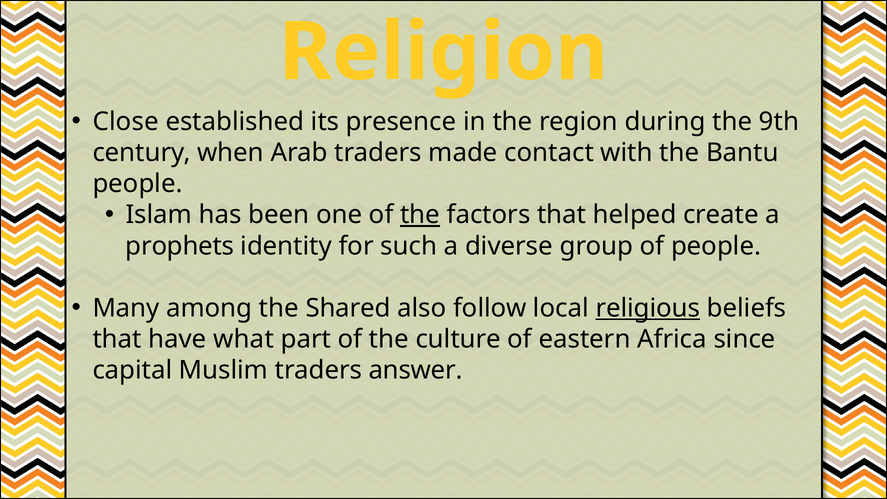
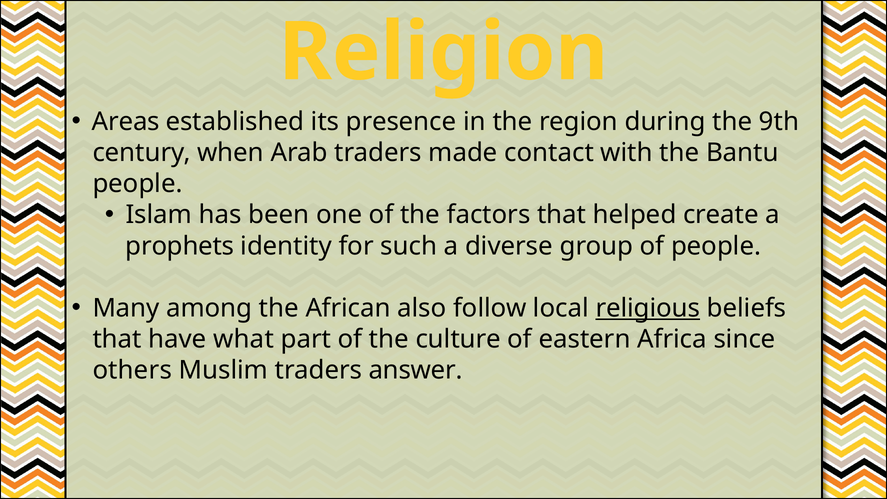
Close: Close -> Areas (126, 122)
the underline: present -> none (420, 215)
Shared: Shared -> African (348, 308)
capital: capital -> others (132, 370)
